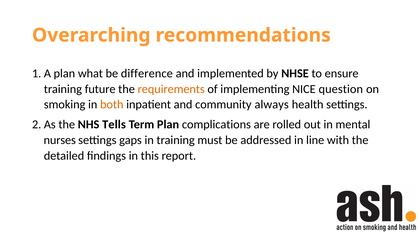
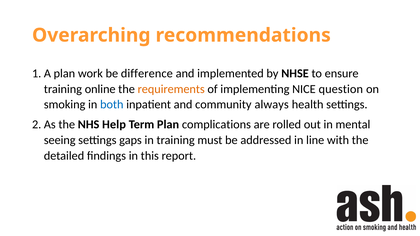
what: what -> work (90, 74)
future: future -> online (100, 89)
both colour: orange -> blue (112, 105)
Tells: Tells -> Help (114, 125)
nurses: nurses -> seeing (60, 140)
